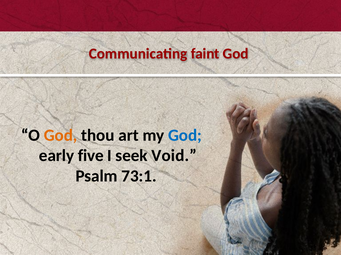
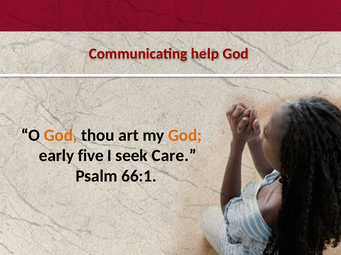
faint: faint -> help (205, 54)
God colour: blue -> orange (185, 136)
Void: Void -> Care (174, 156)
73:1: 73:1 -> 66:1 (139, 177)
